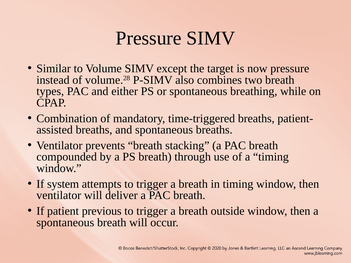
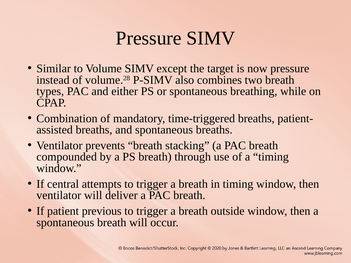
system: system -> central (63, 184)
